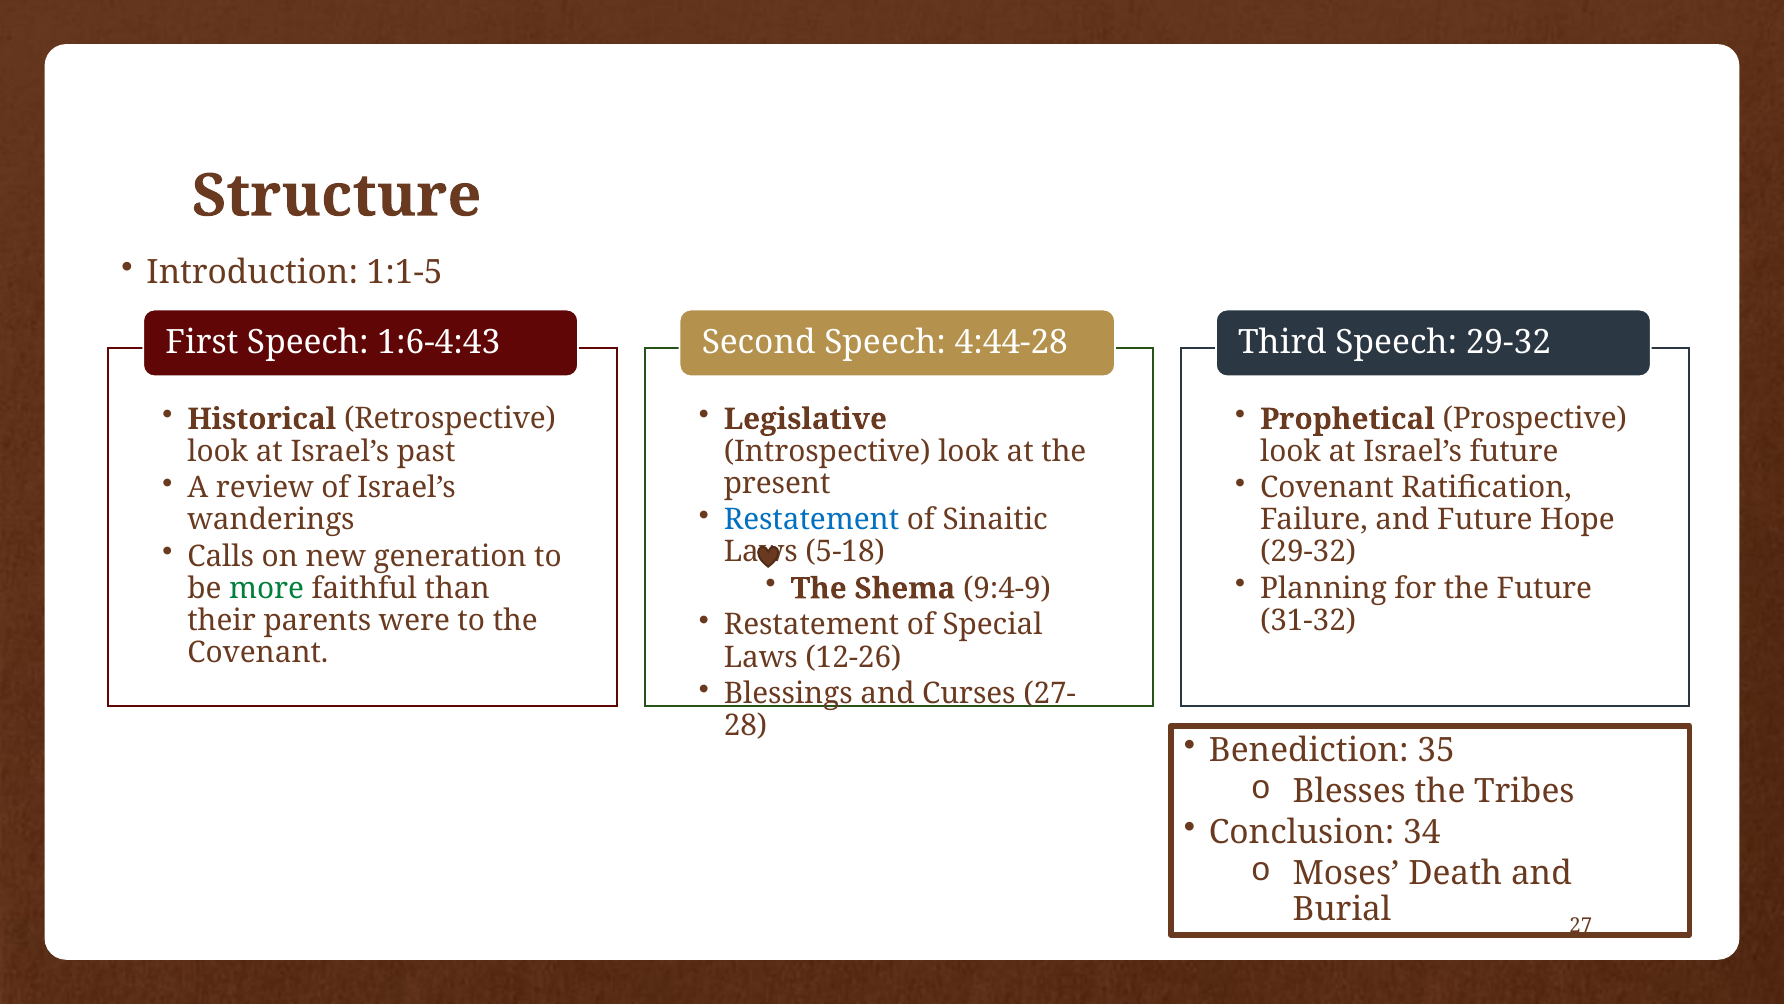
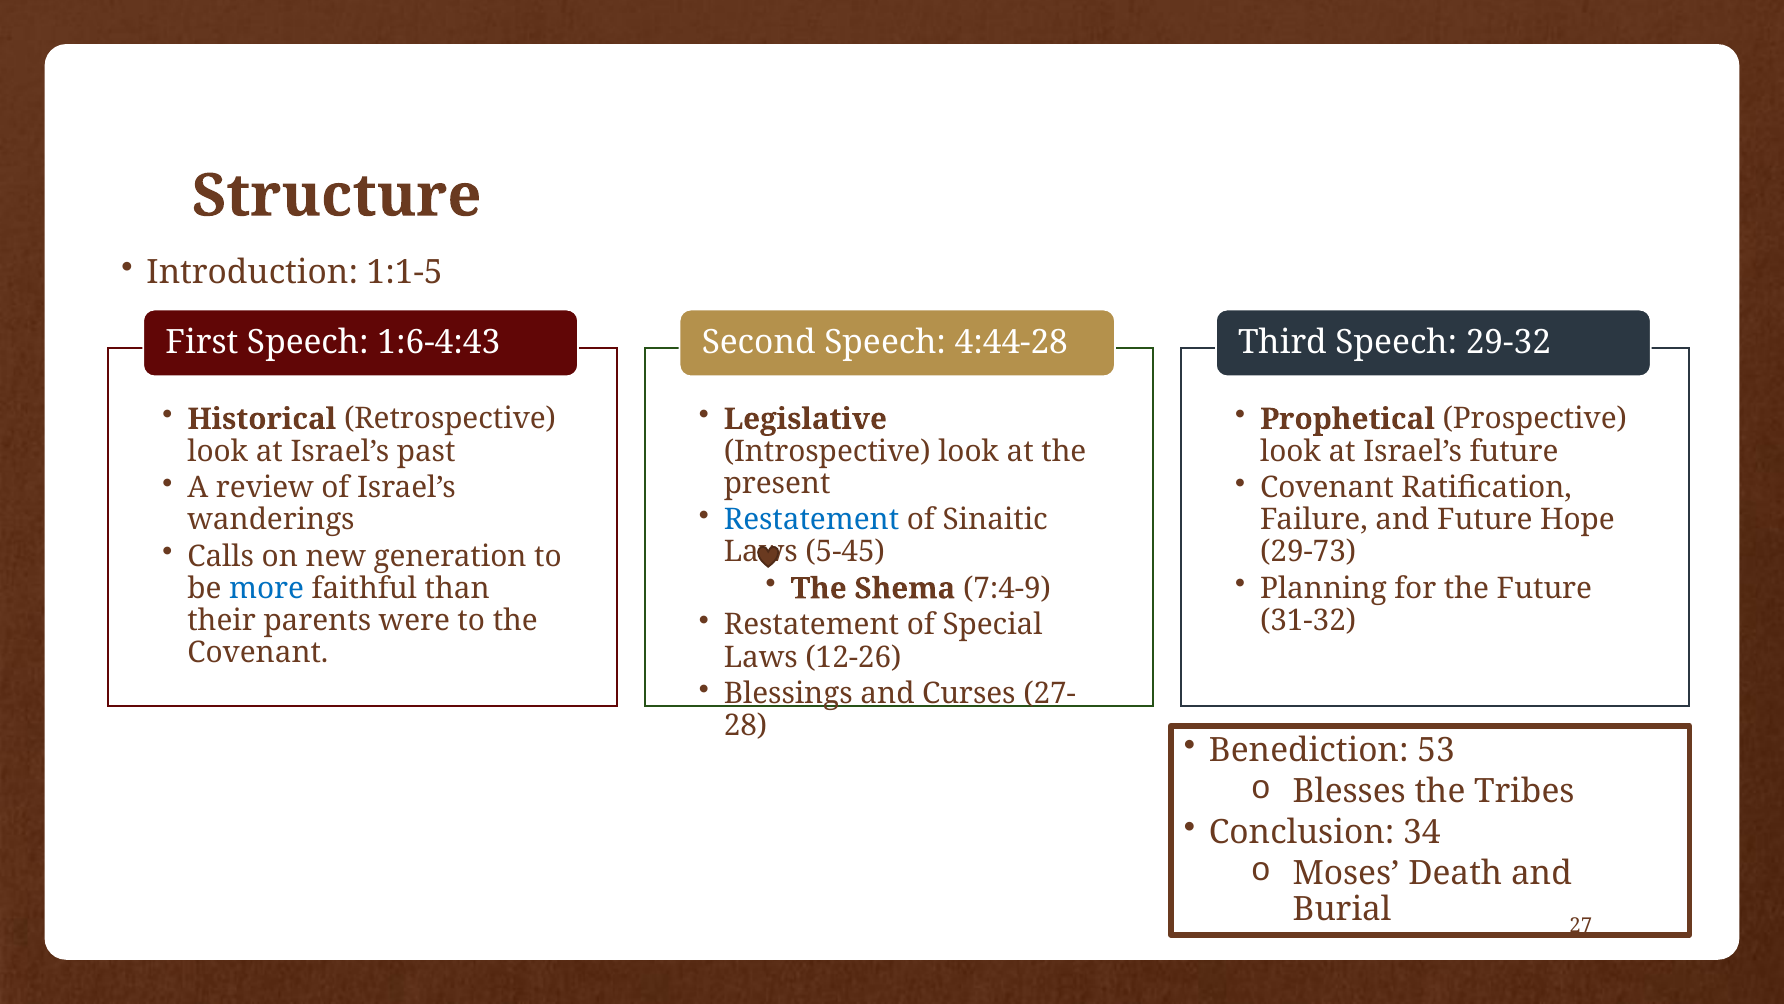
5-18: 5-18 -> 5-45 (845, 552)
29-32: 29-32 -> 29-73 (1308, 552)
9:4-9: 9:4-9 -> 7:4-9 (1007, 588)
more colour: green -> blue (267, 588)
35: 35 -> 53 (1436, 750)
